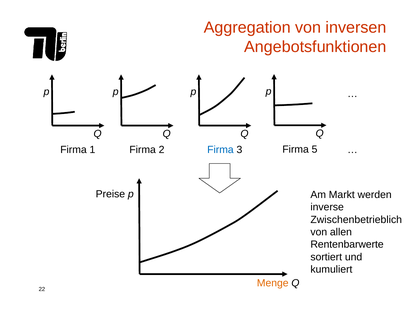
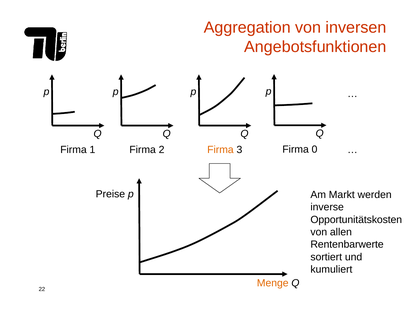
5: 5 -> 0 (315, 149)
Firma colour: blue -> orange (220, 150)
Zwischenbetrieblich: Zwischenbetrieblich -> Opportunitätskosten (356, 220)
